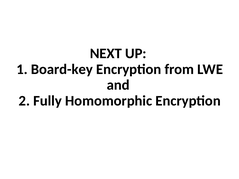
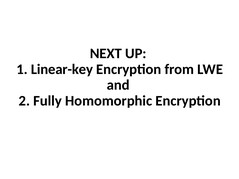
Board-key: Board-key -> Linear-key (62, 69)
